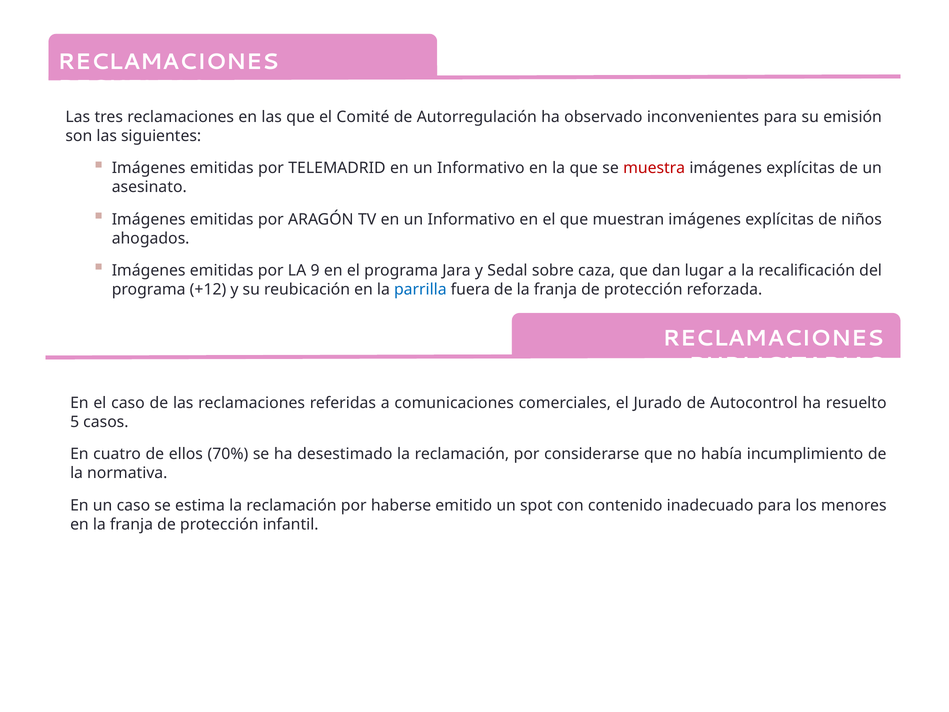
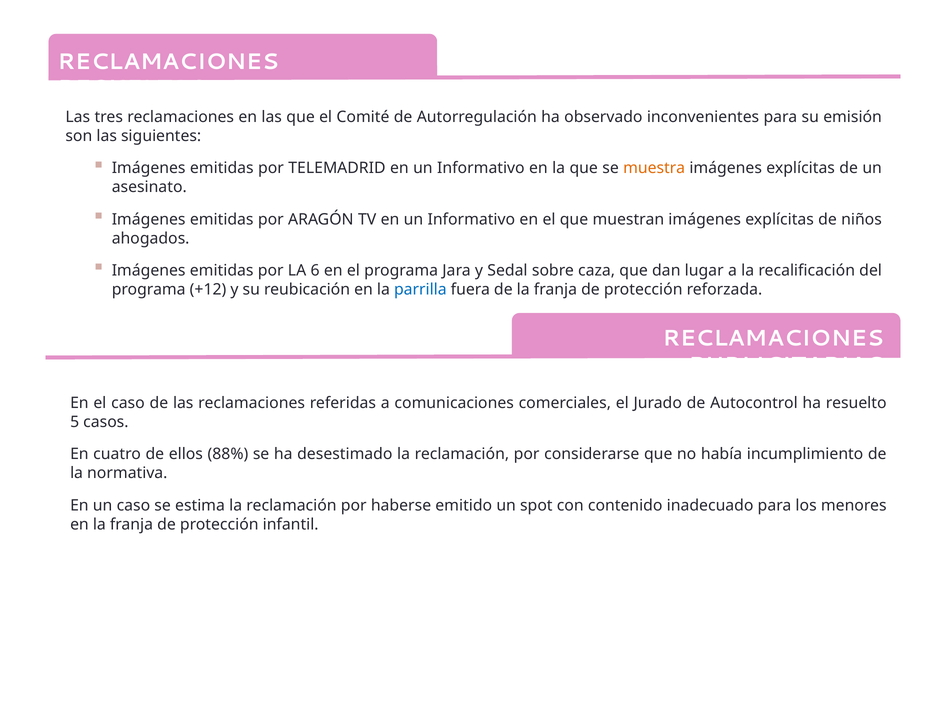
muestra colour: red -> orange (654, 168)
9: 9 -> 6 (315, 271)
70%: 70% -> 88% (228, 454)
